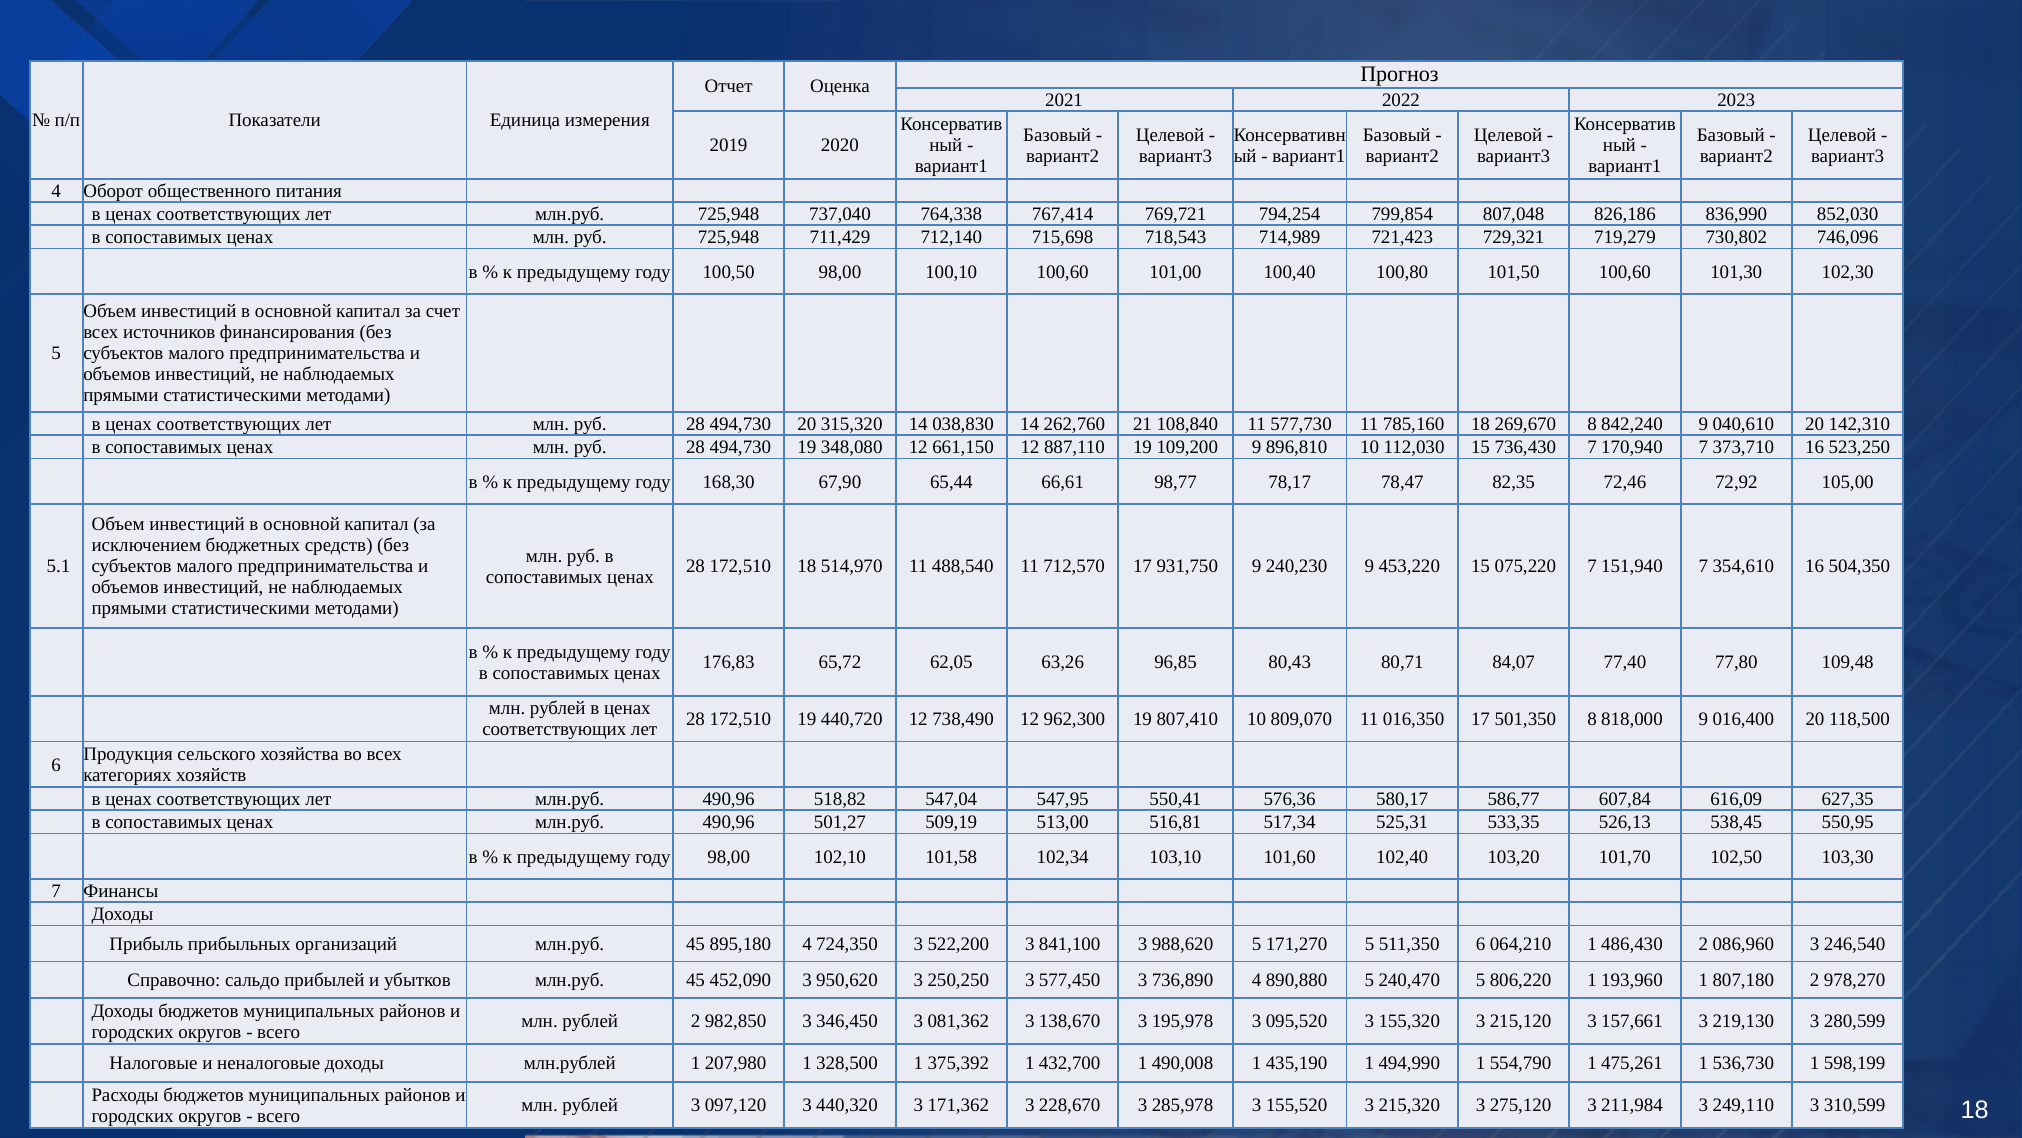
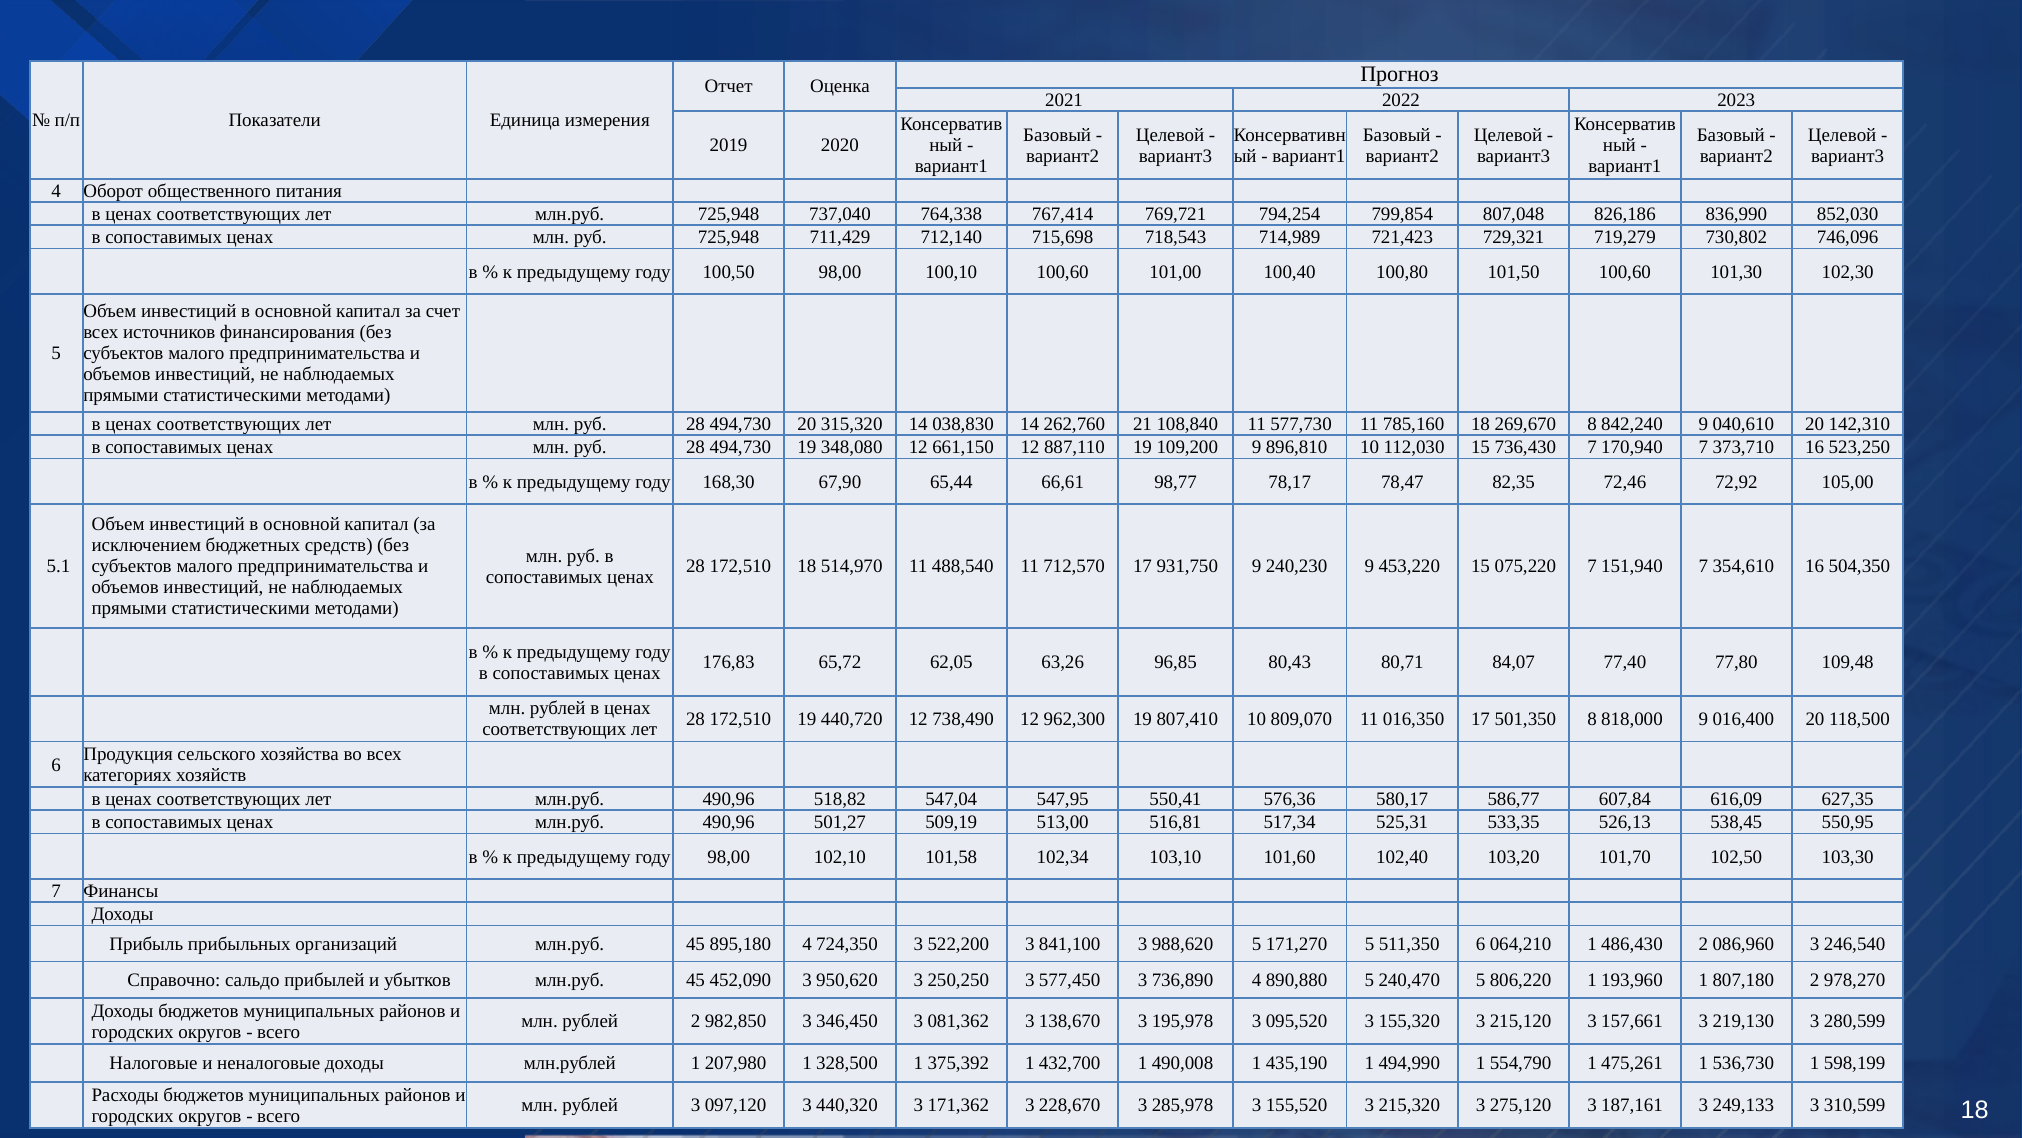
211,984: 211,984 -> 187,161 (1632, 1105)
249,110: 249,110 -> 249,133 (1743, 1105)
